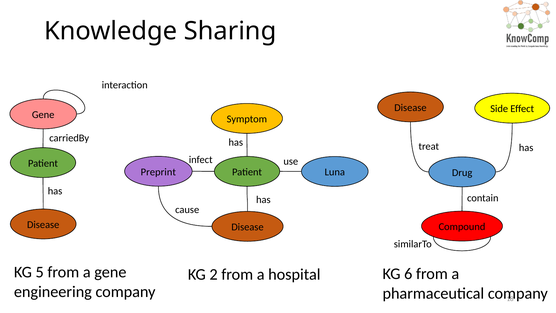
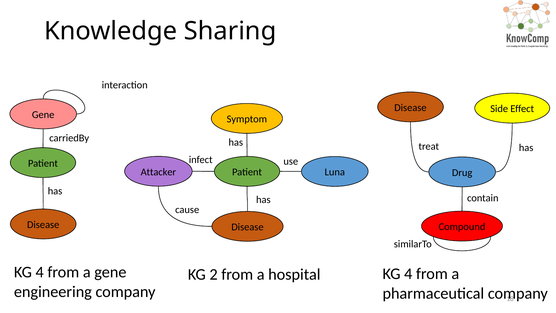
Preprint: Preprint -> Attacker (158, 172)
5: 5 -> 4 (40, 272)
hospital KG 6: 6 -> 4 (408, 274)
